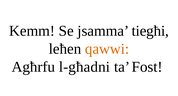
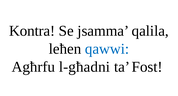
Kemm: Kemm -> Kontra (32, 31)
tiegħi: tiegħi -> qalila (150, 31)
qawwi colour: orange -> blue (107, 49)
